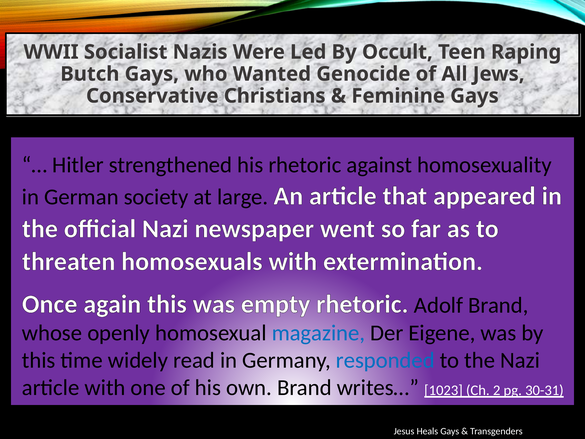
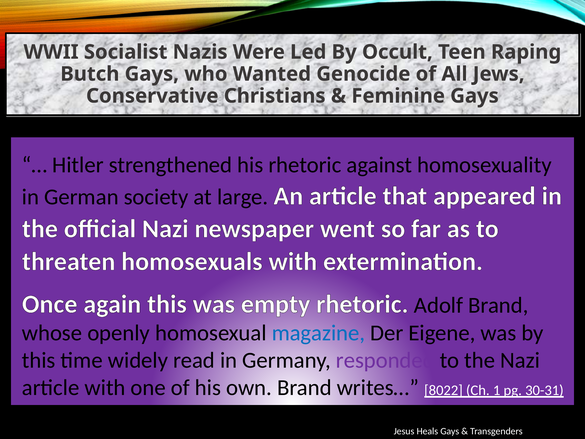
responded colour: blue -> purple (385, 360)
1023: 1023 -> 8022 (443, 390)
2: 2 -> 1 (497, 390)
